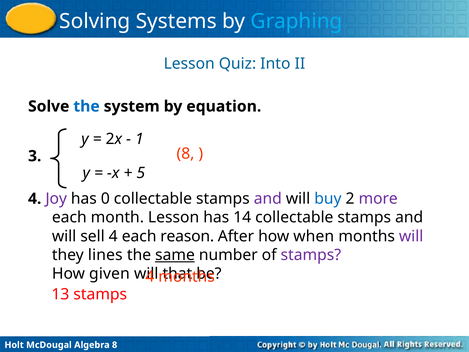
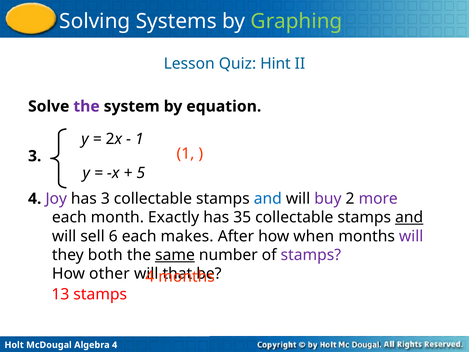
Graphing colour: light blue -> light green (297, 21)
Into: Into -> Hint (275, 64)
the colour: blue -> purple (87, 106)
8: 8 -> 1 (185, 154)
has 0: 0 -> 3 (105, 199)
and colour: purple -> blue (268, 199)
buy colour: blue -> purple (328, 199)
month Lesson: Lesson -> Exactly (174, 217)
14: 14 -> 35 (242, 217)
and underline: none -> present (409, 217)
sell 4: 4 -> 6 (113, 236)
reason: reason -> makes (187, 236)
lines: lines -> both (105, 255)
given: given -> other (109, 274)
8: 8 -> 4 (115, 345)
